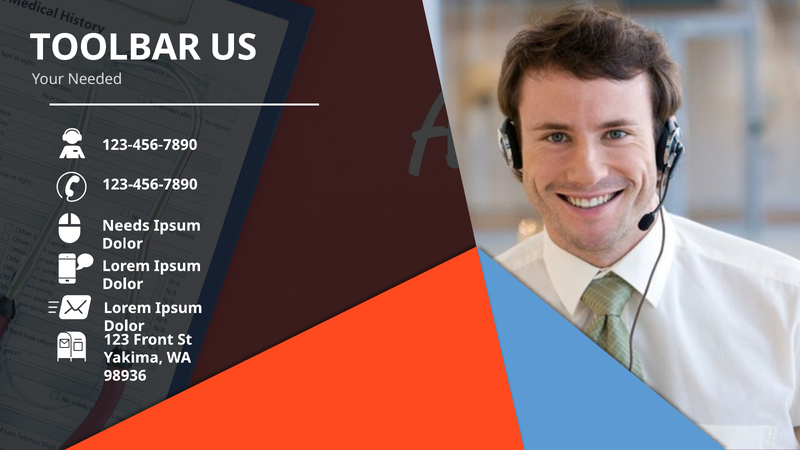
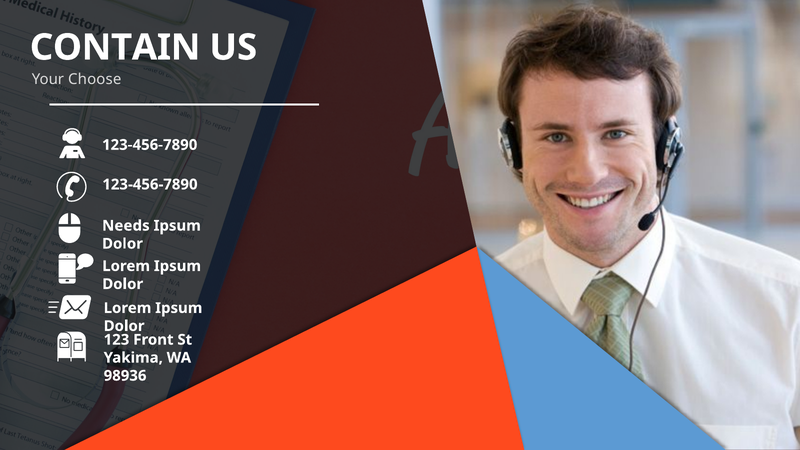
TOOLBAR: TOOLBAR -> CONTAIN (115, 47)
Needed: Needed -> Choose (95, 79)
